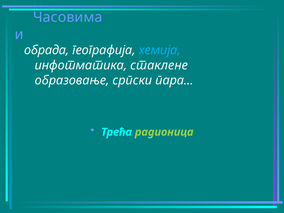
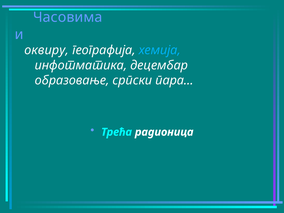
обрада: обрада -> оквиру (47, 50)
стаклене: стаклене -> децембар (159, 65)
радионица colour: light green -> white (164, 132)
